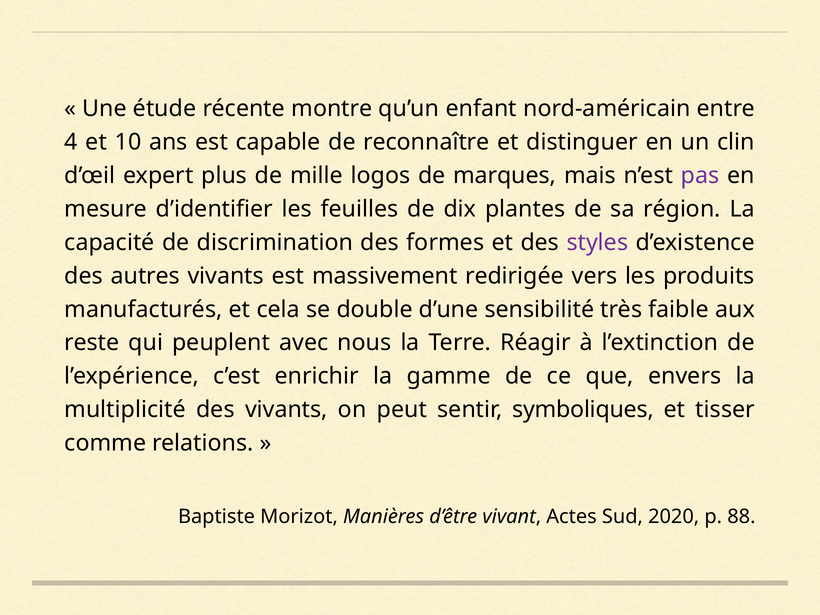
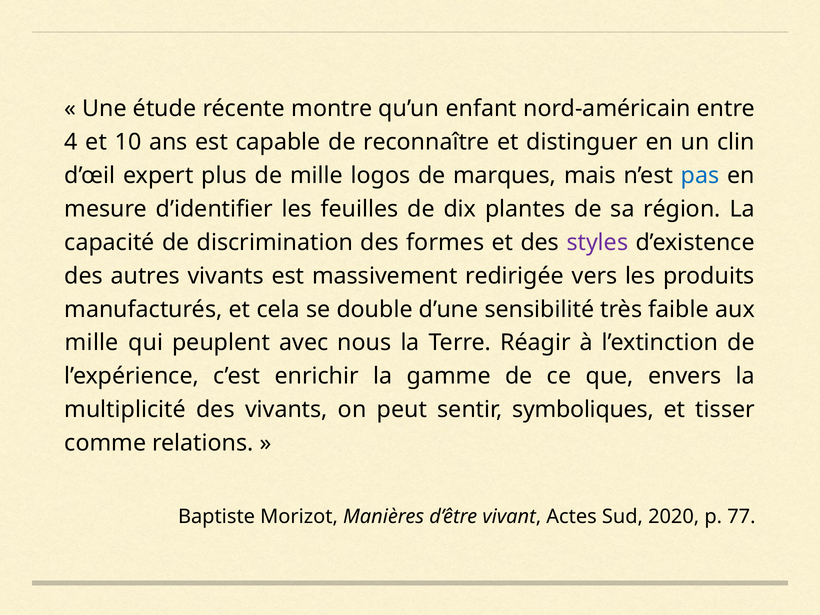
pas colour: purple -> blue (700, 176)
reste: reste -> mille (92, 343)
88: 88 -> 77 (741, 517)
